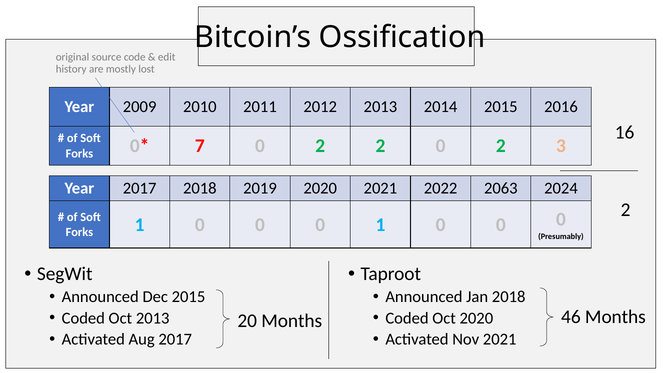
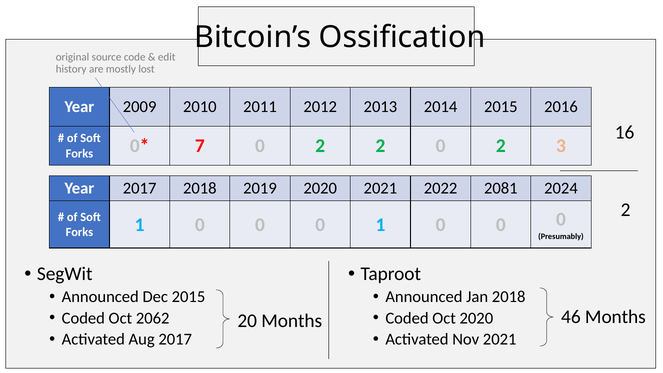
2063: 2063 -> 2081 (501, 188)
Oct 2013: 2013 -> 2062 (153, 318)
